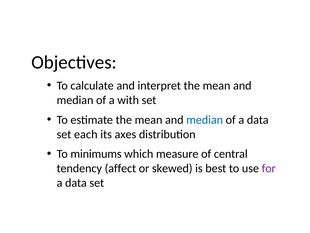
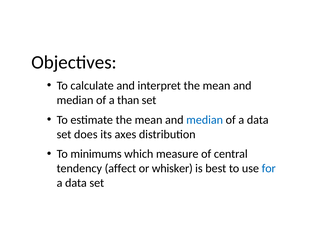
with: with -> than (128, 100)
each: each -> does (86, 134)
skewed: skewed -> whisker (172, 168)
for colour: purple -> blue (269, 168)
